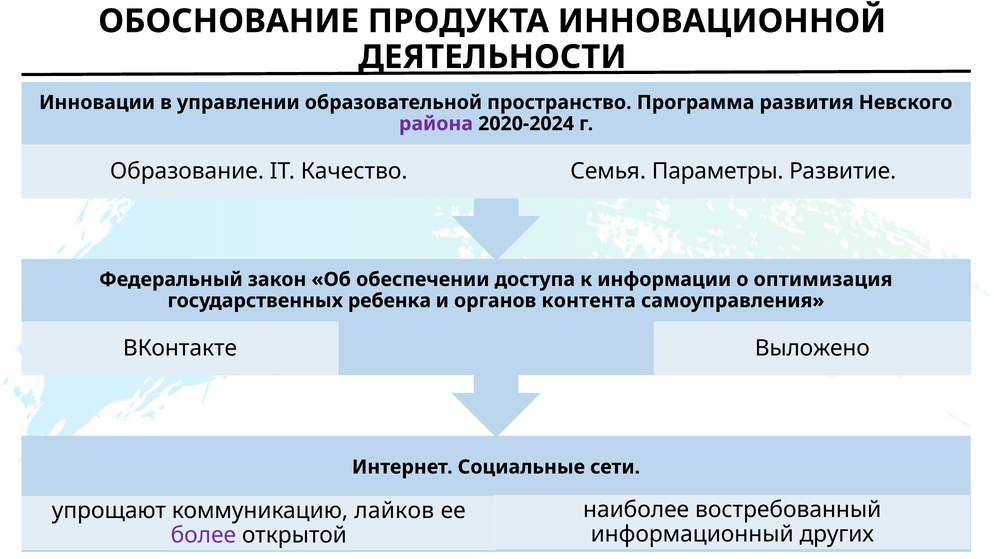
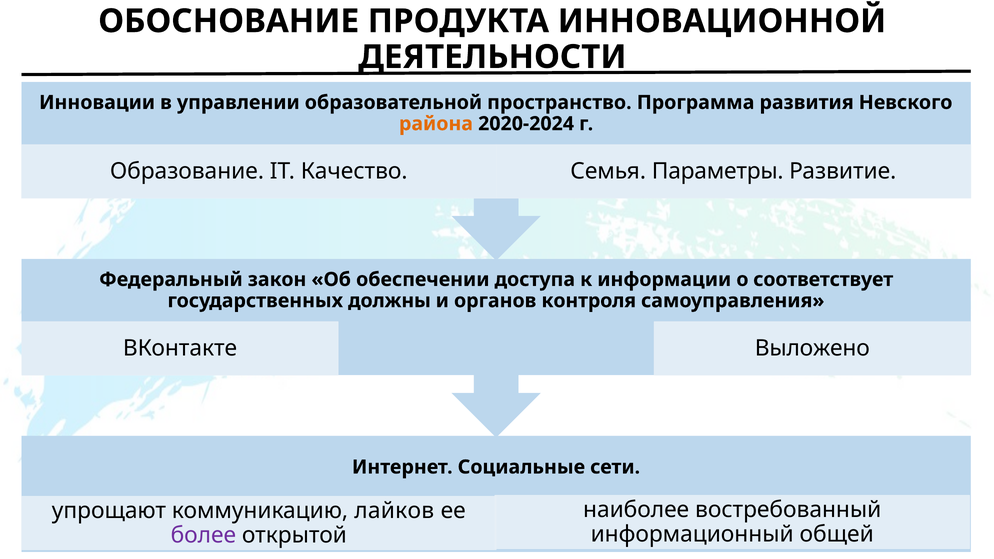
района colour: purple -> orange (436, 124)
оптимизация: оптимизация -> соответствует (823, 280)
ребенка: ребенка -> должны (389, 301)
контента: контента -> контроля (589, 301)
других: других -> общей (837, 534)
